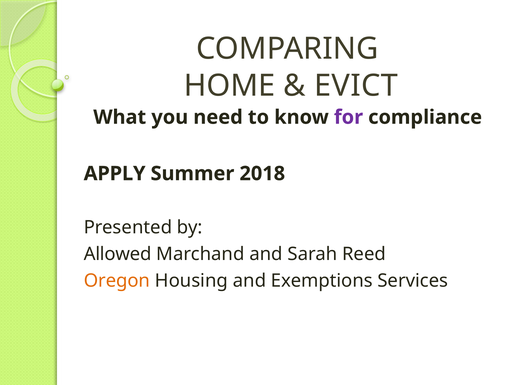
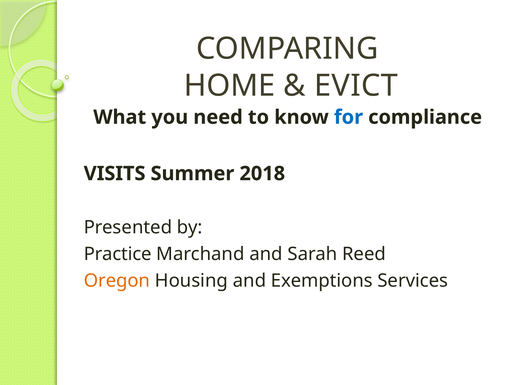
for colour: purple -> blue (348, 117)
APPLY: APPLY -> VISITS (115, 174)
Allowed: Allowed -> Practice (118, 254)
